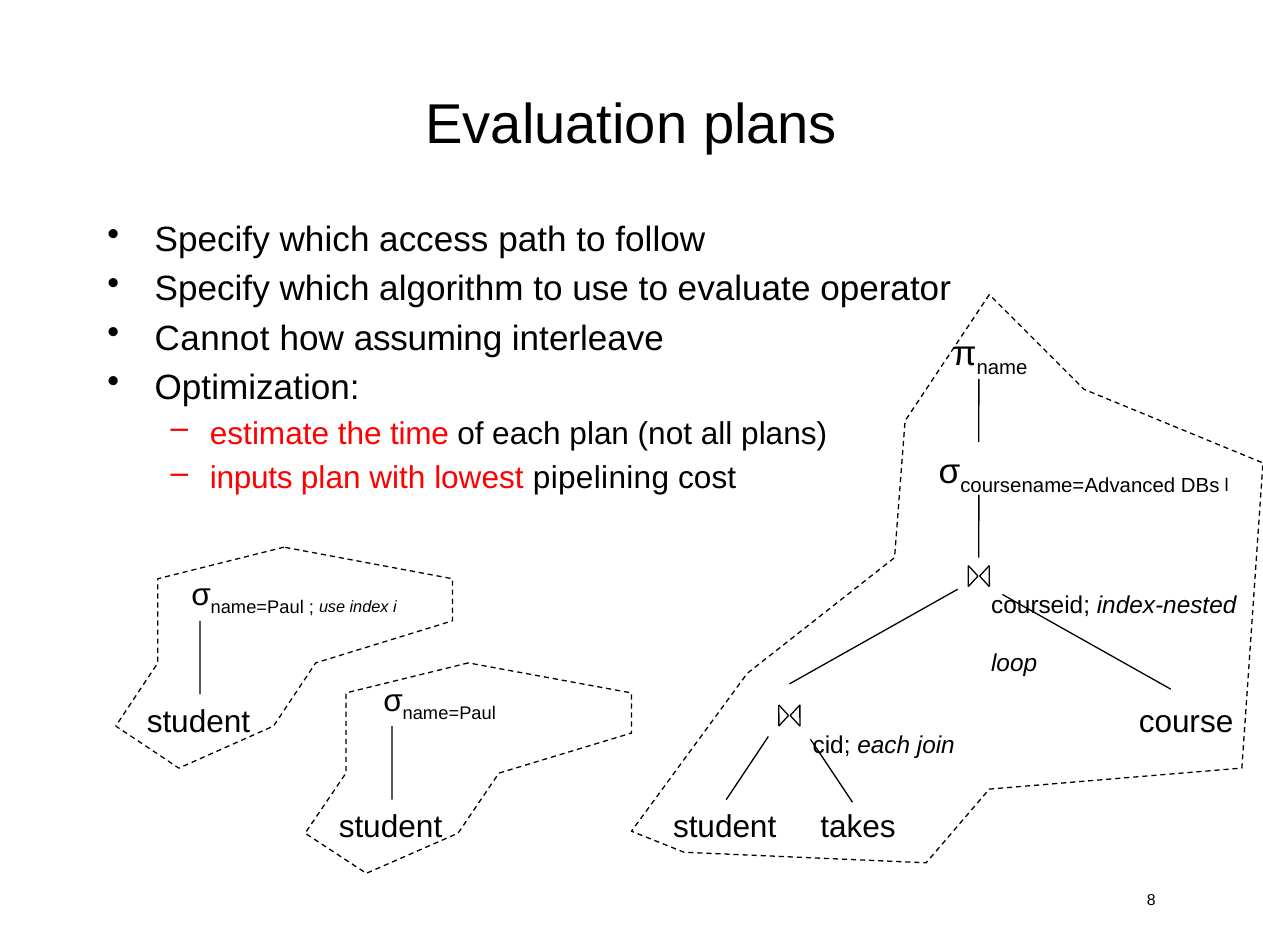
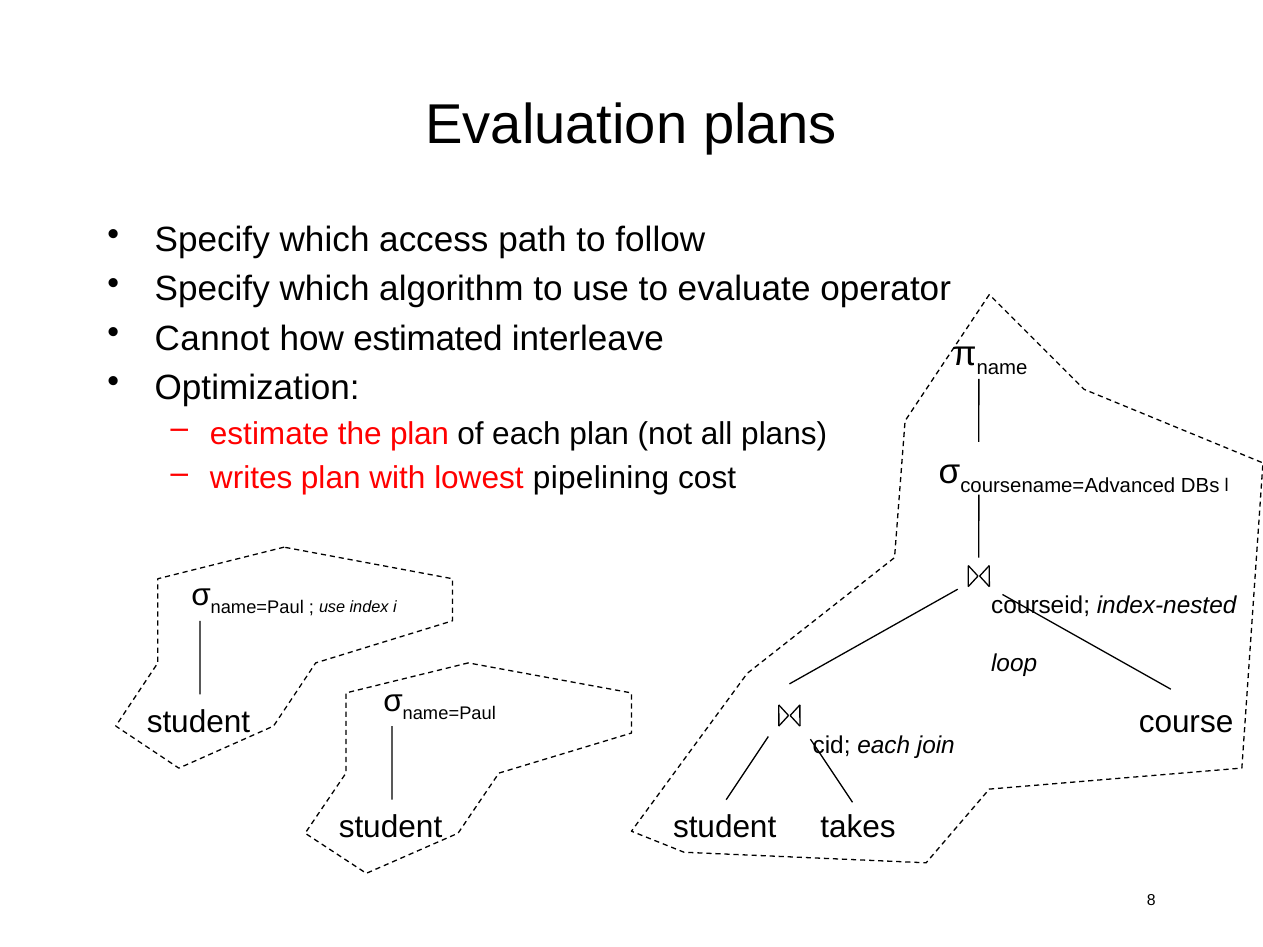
assuming: assuming -> estimated (428, 339)
the time: time -> plan (420, 434)
inputs: inputs -> writes (251, 478)
